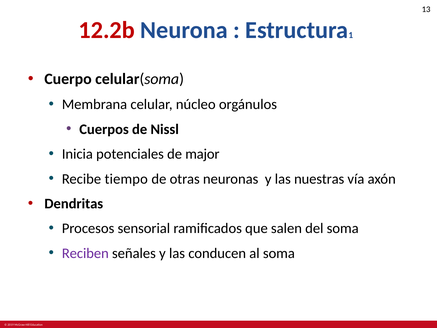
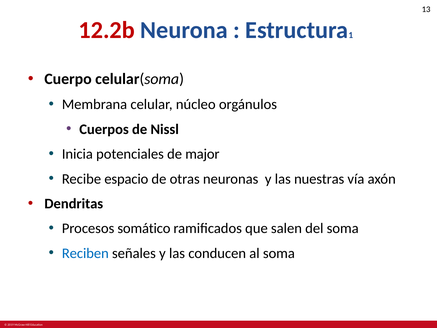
tiempo: tiempo -> espacio (126, 179)
sensorial: sensorial -> somático (144, 228)
Reciben colour: purple -> blue (85, 253)
